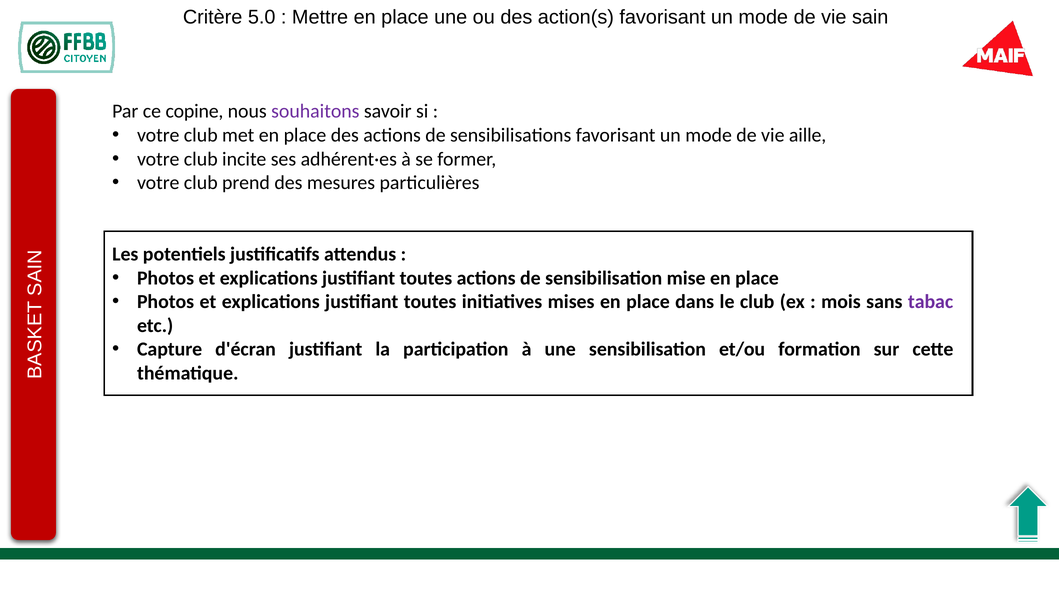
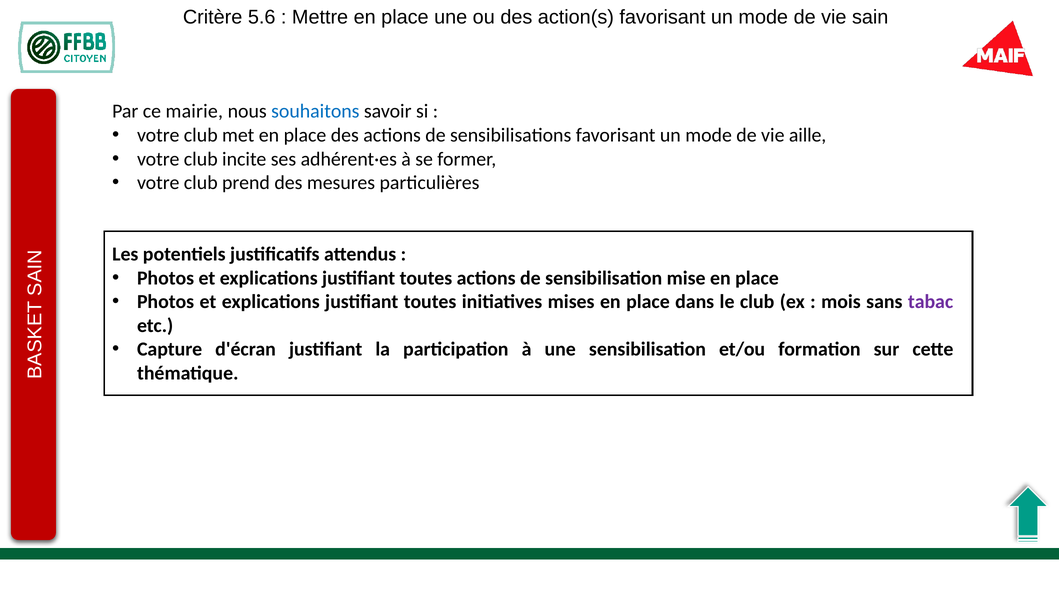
5.0: 5.0 -> 5.6 (262, 17)
copine: copine -> mairie (194, 112)
souhaitons colour: purple -> blue (315, 112)
